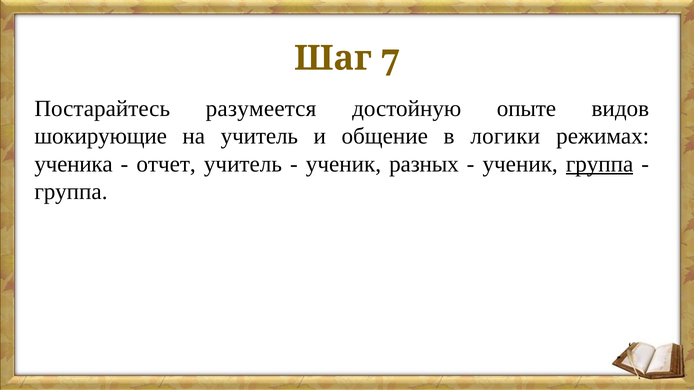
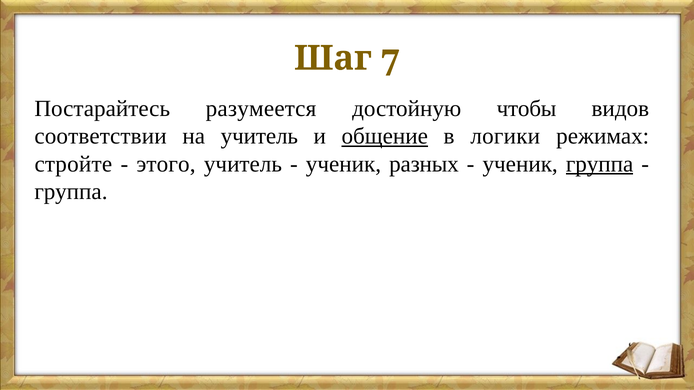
опыте: опыте -> чтобы (527, 109)
шокирующие: шокирующие -> соответствии (101, 136)
общение underline: none -> present (385, 136)
ученика: ученика -> стройте (73, 164)
отчет: отчет -> этого (166, 164)
